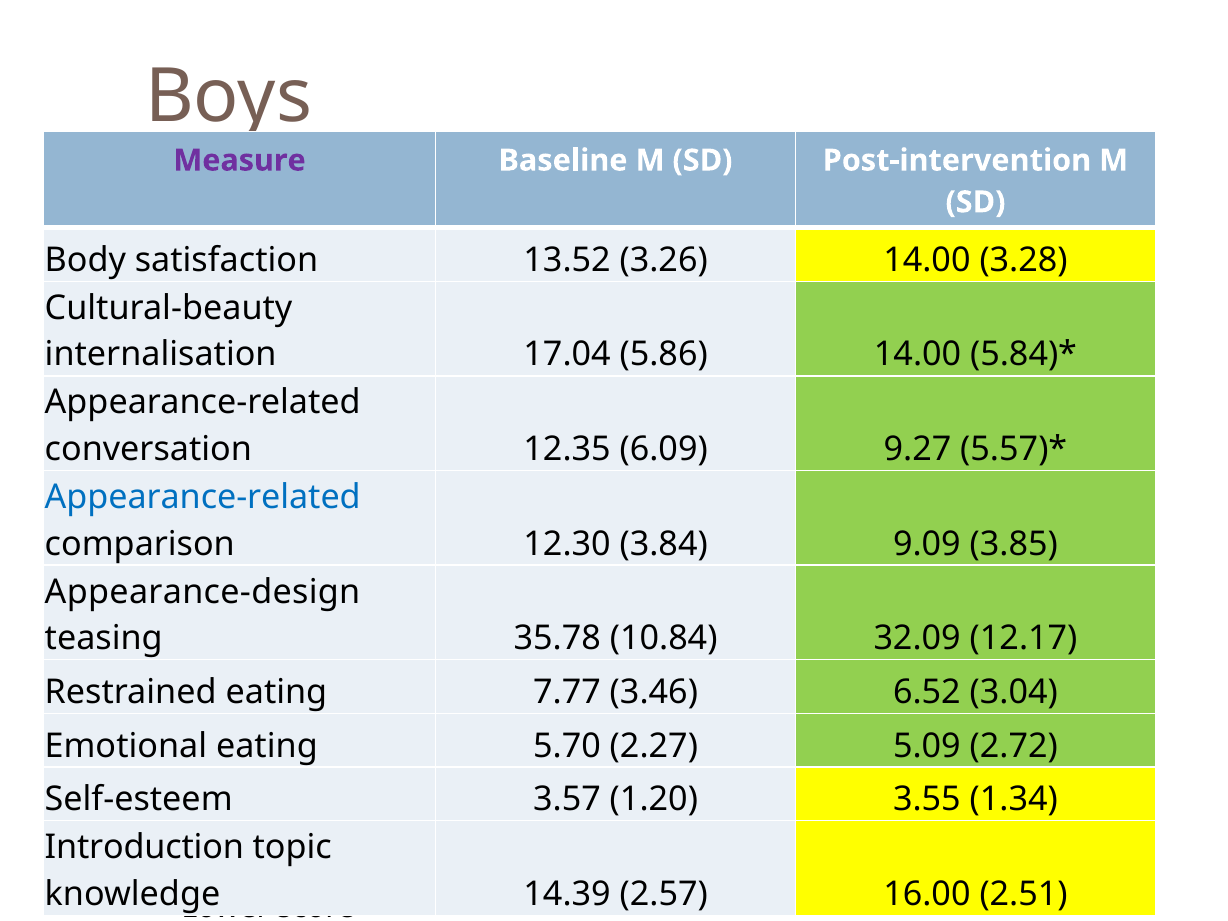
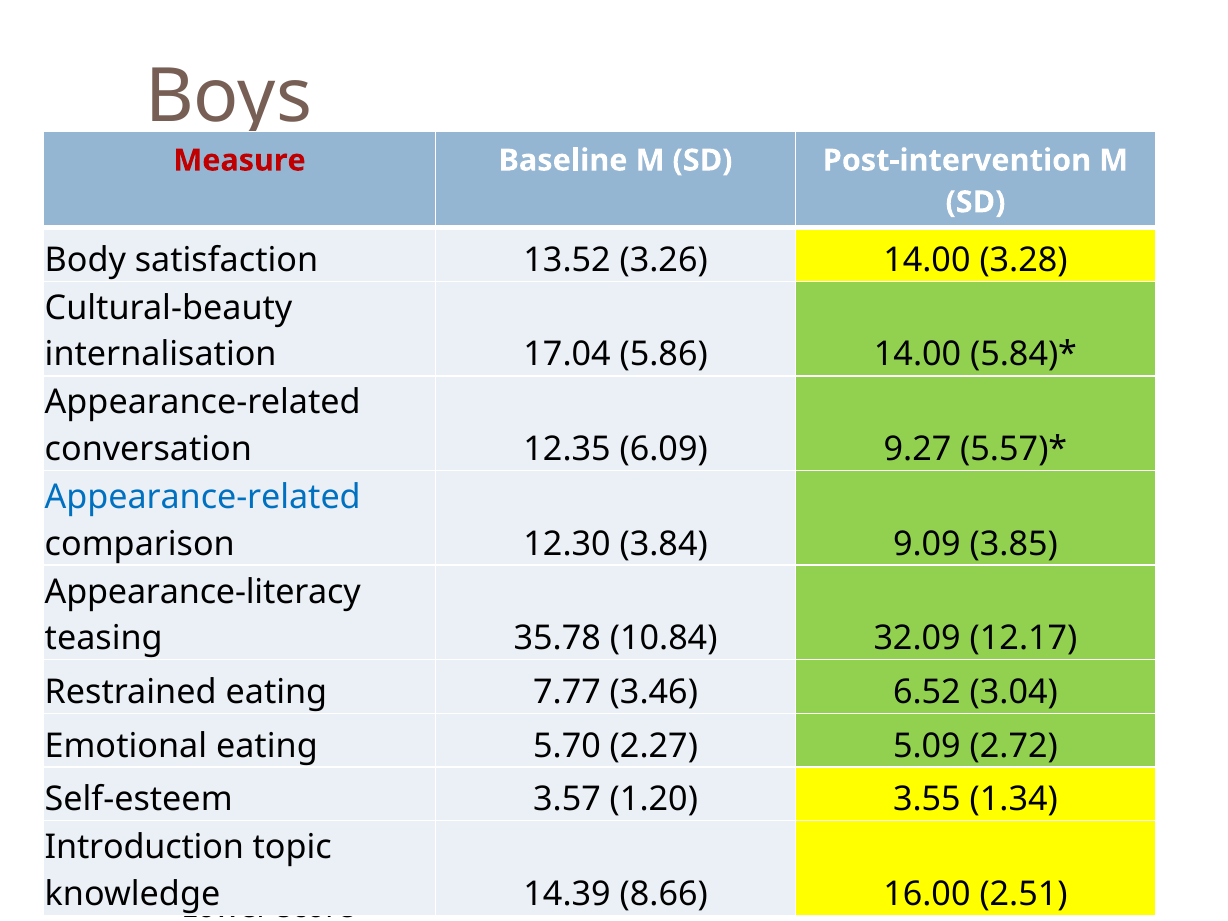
Measure colour: purple -> red (240, 160)
Appearance-design: Appearance-design -> Appearance-literacy (203, 592)
2.57: 2.57 -> 8.66 (664, 894)
